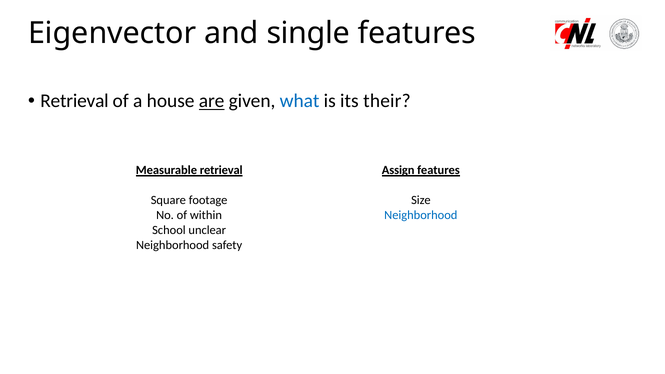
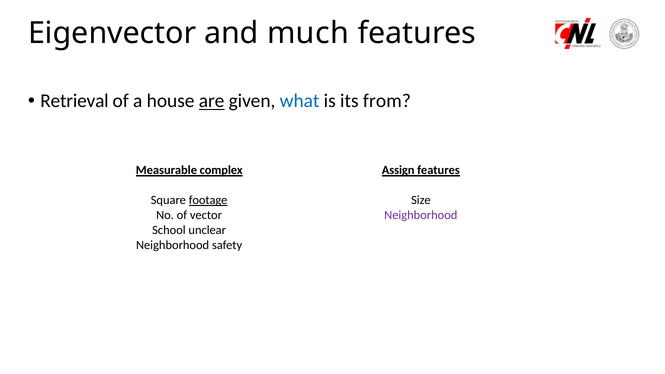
single: single -> much (308, 33)
their: their -> from (387, 101)
Measurable retrieval: retrieval -> complex (221, 170)
footage underline: none -> present (208, 200)
within: within -> vector (206, 215)
Neighborhood colour: blue -> purple (421, 215)
